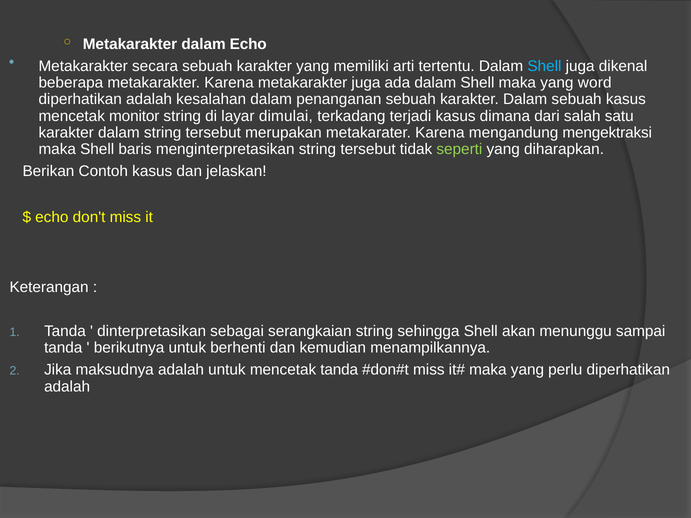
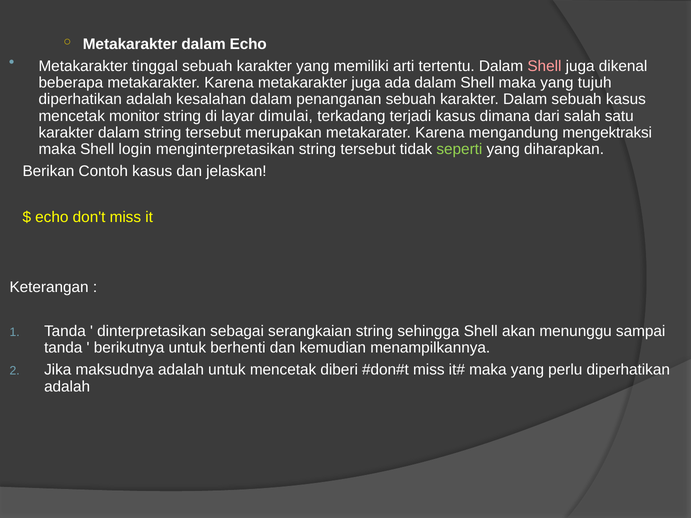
secara: secara -> tinggal (155, 66)
Shell colour: light blue -> pink (544, 66)
word: word -> tujuh (595, 83)
baris: baris -> login (135, 149)
mencetak tanda: tanda -> diberi (339, 370)
